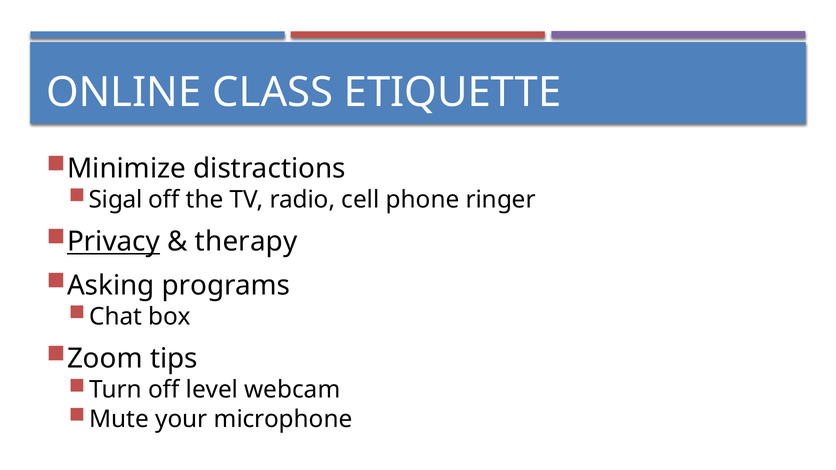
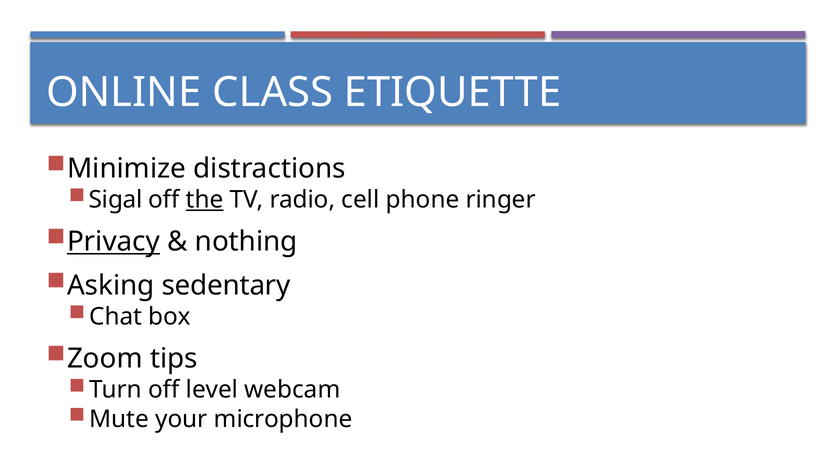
the underline: none -> present (205, 200)
therapy: therapy -> nothing (246, 242)
programs: programs -> sedentary (226, 286)
